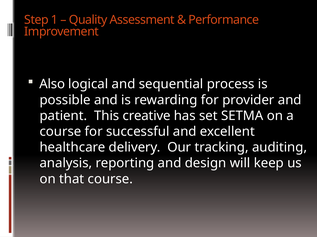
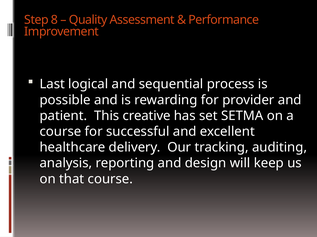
1: 1 -> 8 (54, 20)
Also: Also -> Last (52, 84)
